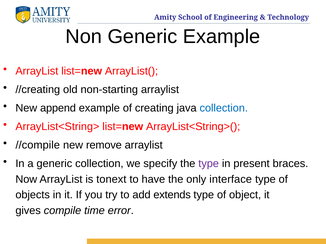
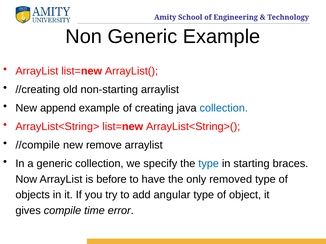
type colour: purple -> blue (209, 164)
present: present -> starting (251, 164)
tonext: tonext -> before (111, 180)
interface: interface -> removed (231, 180)
extends: extends -> angular (172, 195)
